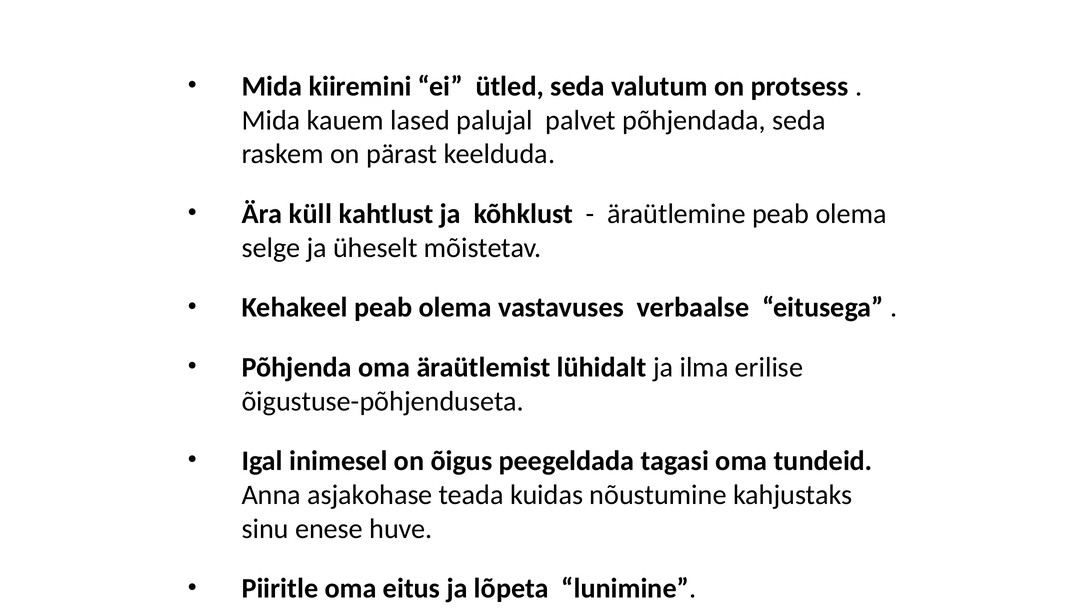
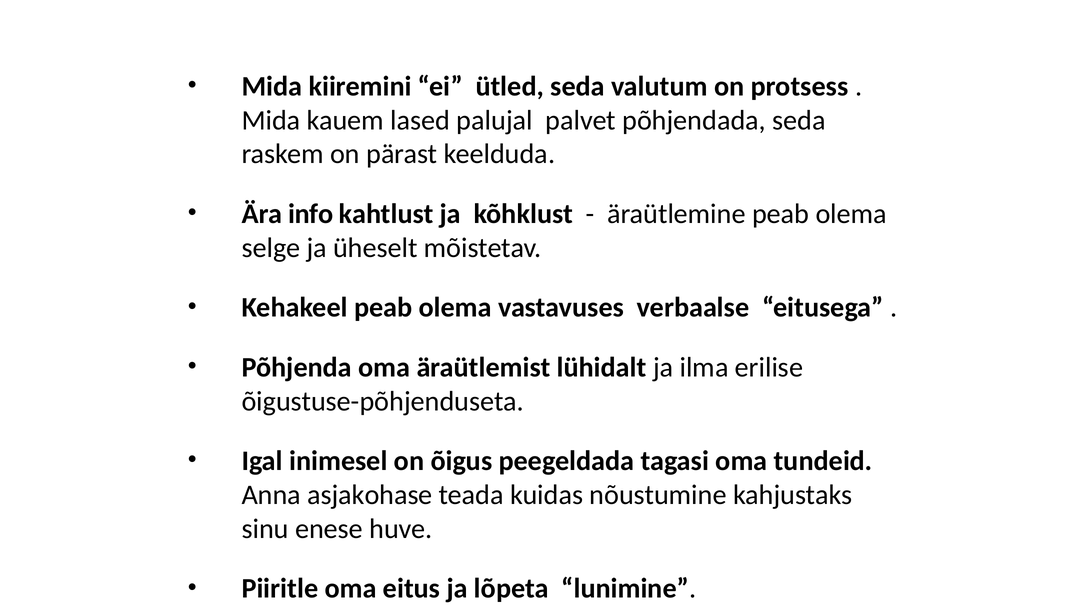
küll: küll -> info (311, 214)
